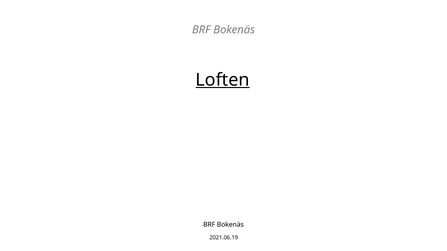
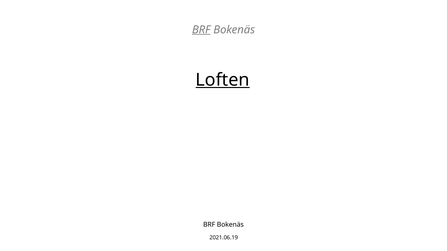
BRF underline: none -> present (201, 30)
